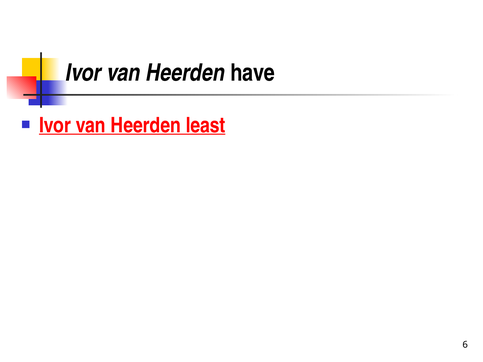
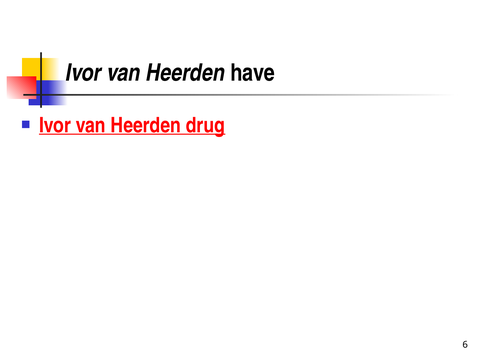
least: least -> drug (205, 125)
